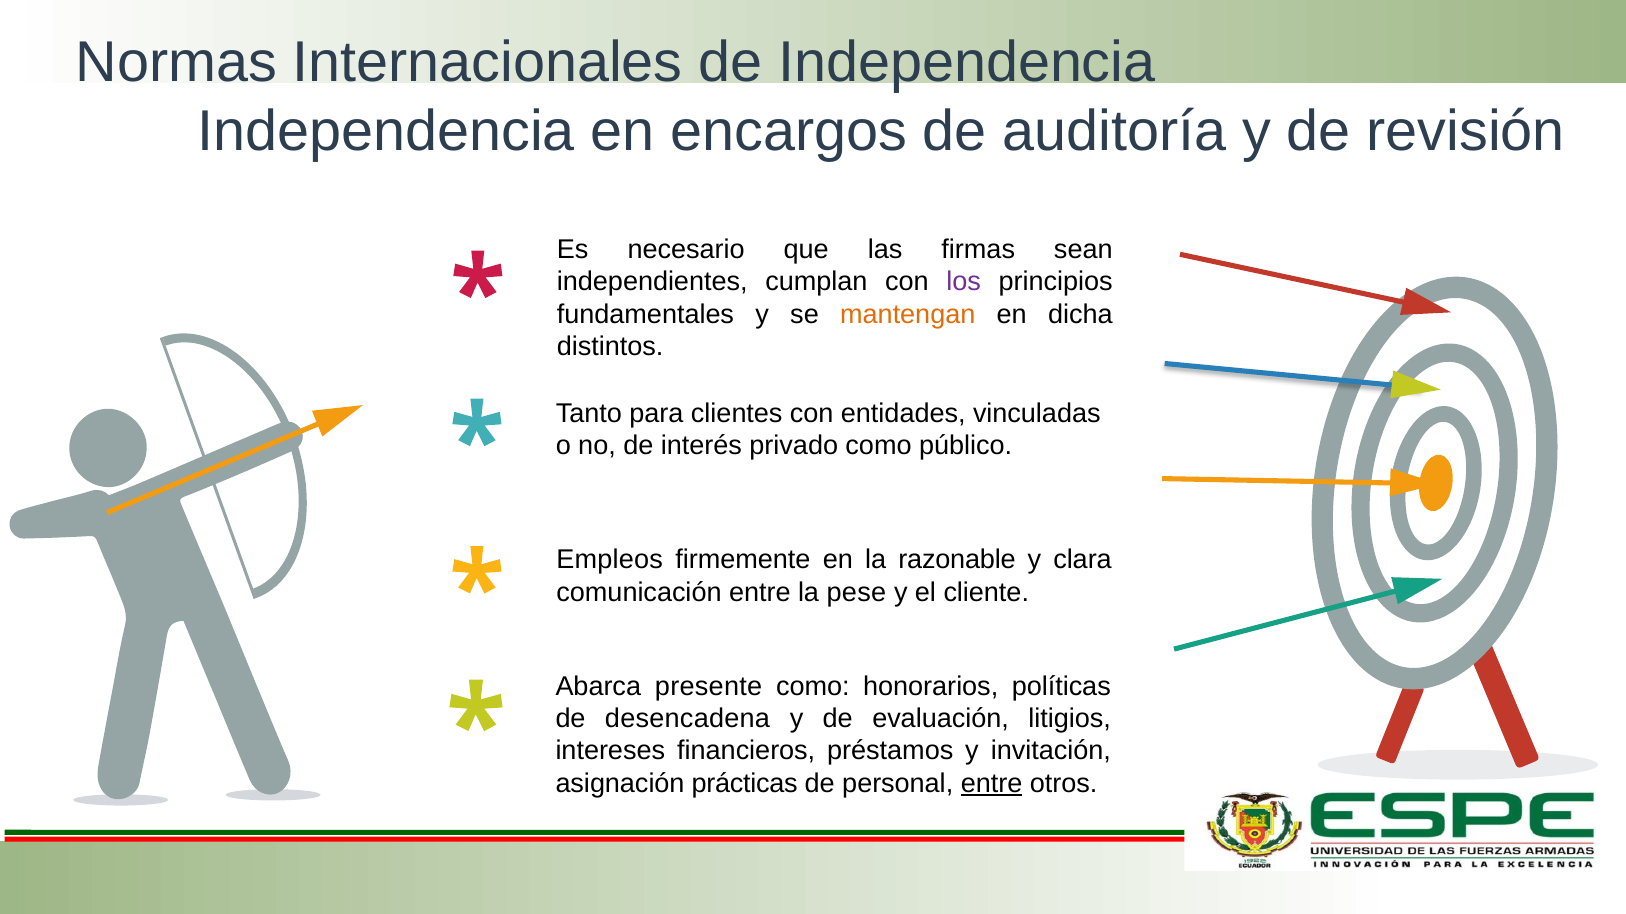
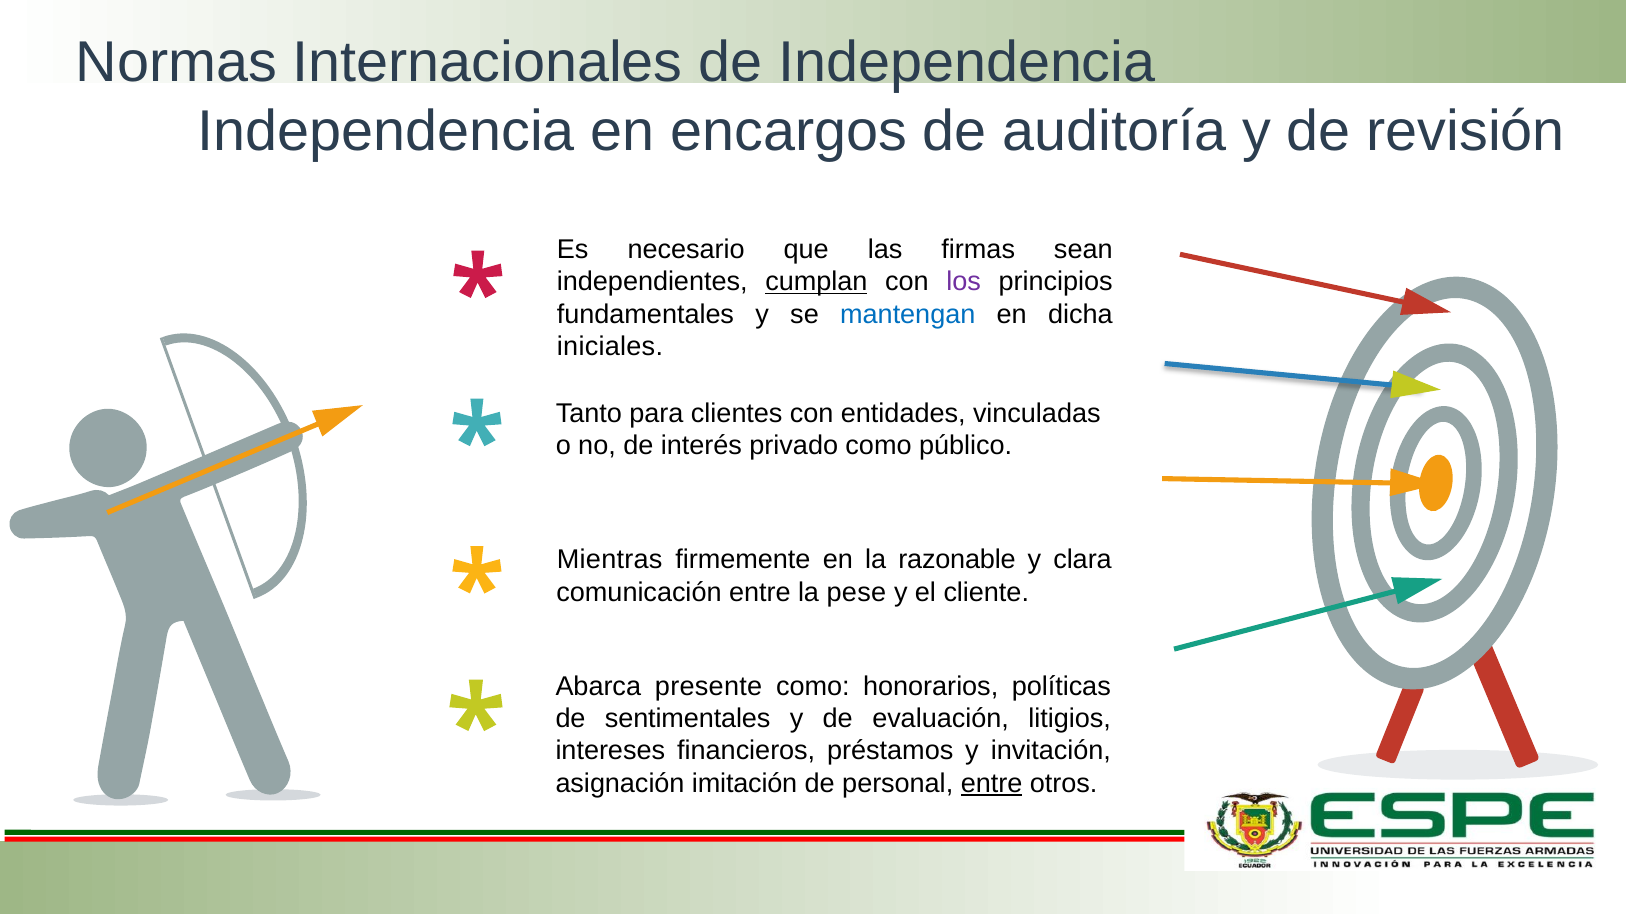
cumplan underline: none -> present (816, 282)
mantengan colour: orange -> blue (908, 315)
distintos: distintos -> iniciales (610, 347)
Empleos: Empleos -> Mientras (610, 560)
desencadena: desencadena -> sentimentales (688, 719)
prácticas: prácticas -> imitación (745, 784)
